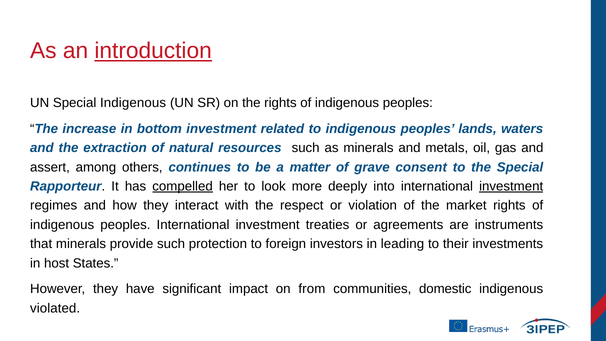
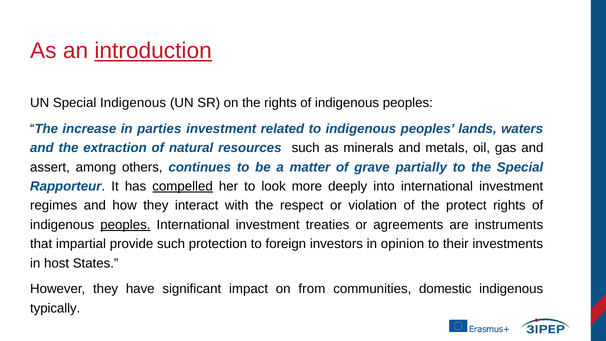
bottom: bottom -> parties (159, 129)
consent: consent -> partially (421, 167)
investment underline: present -> none (511, 186)
market: market -> protect (466, 205)
peoples underline: none -> present (125, 225)
that minerals: minerals -> impartial (81, 244)
leading: leading -> opinion (402, 244)
violated: violated -> typically (55, 308)
